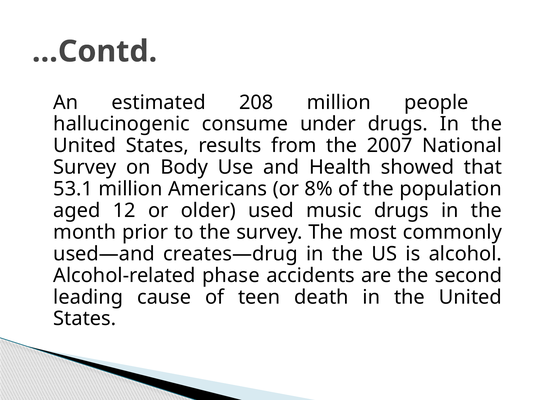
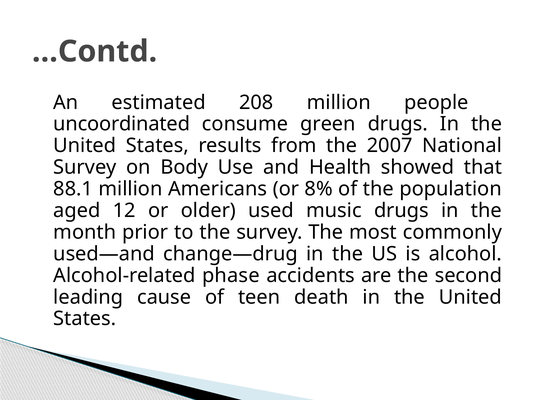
hallucinogenic: hallucinogenic -> uncoordinated (122, 124)
under: under -> green (328, 124)
53.1: 53.1 -> 88.1 (73, 189)
creates—drug: creates—drug -> change—drug (231, 254)
